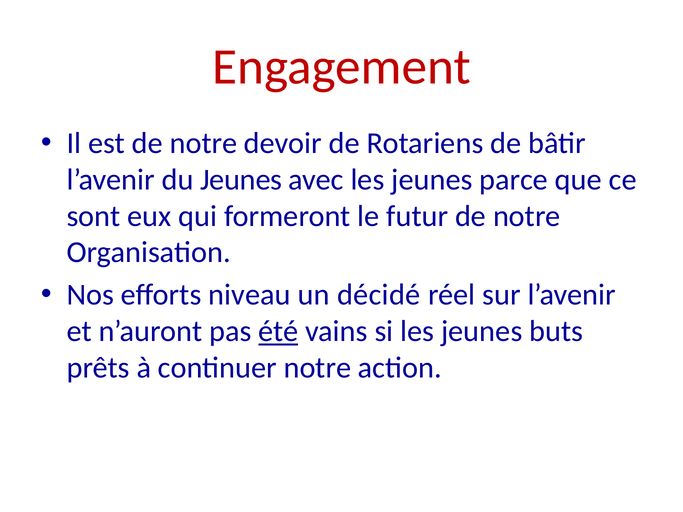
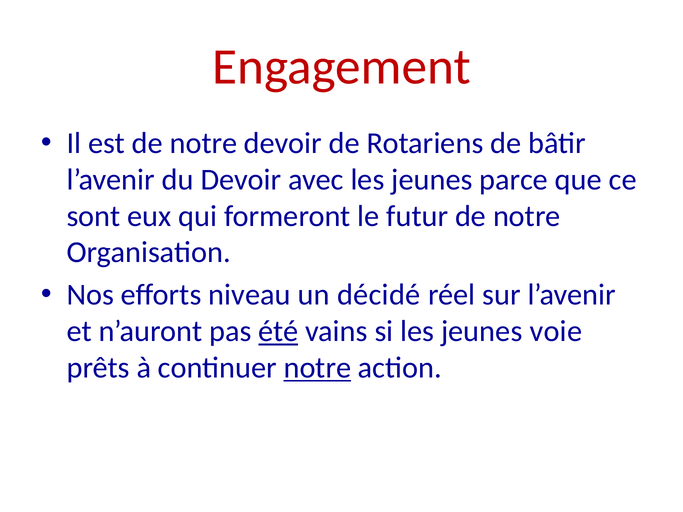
du Jeunes: Jeunes -> Devoir (241, 180)
buts: buts -> voie (556, 332)
notre underline: none -> present (317, 368)
